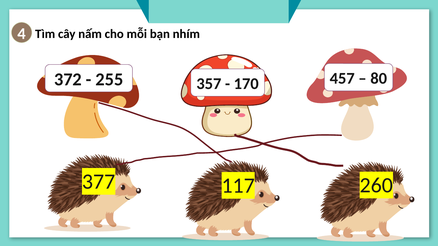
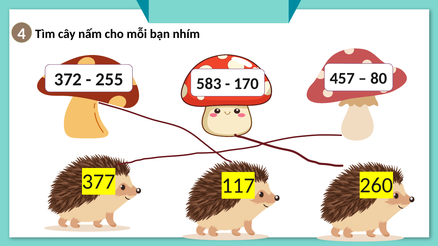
357: 357 -> 583 (209, 84)
